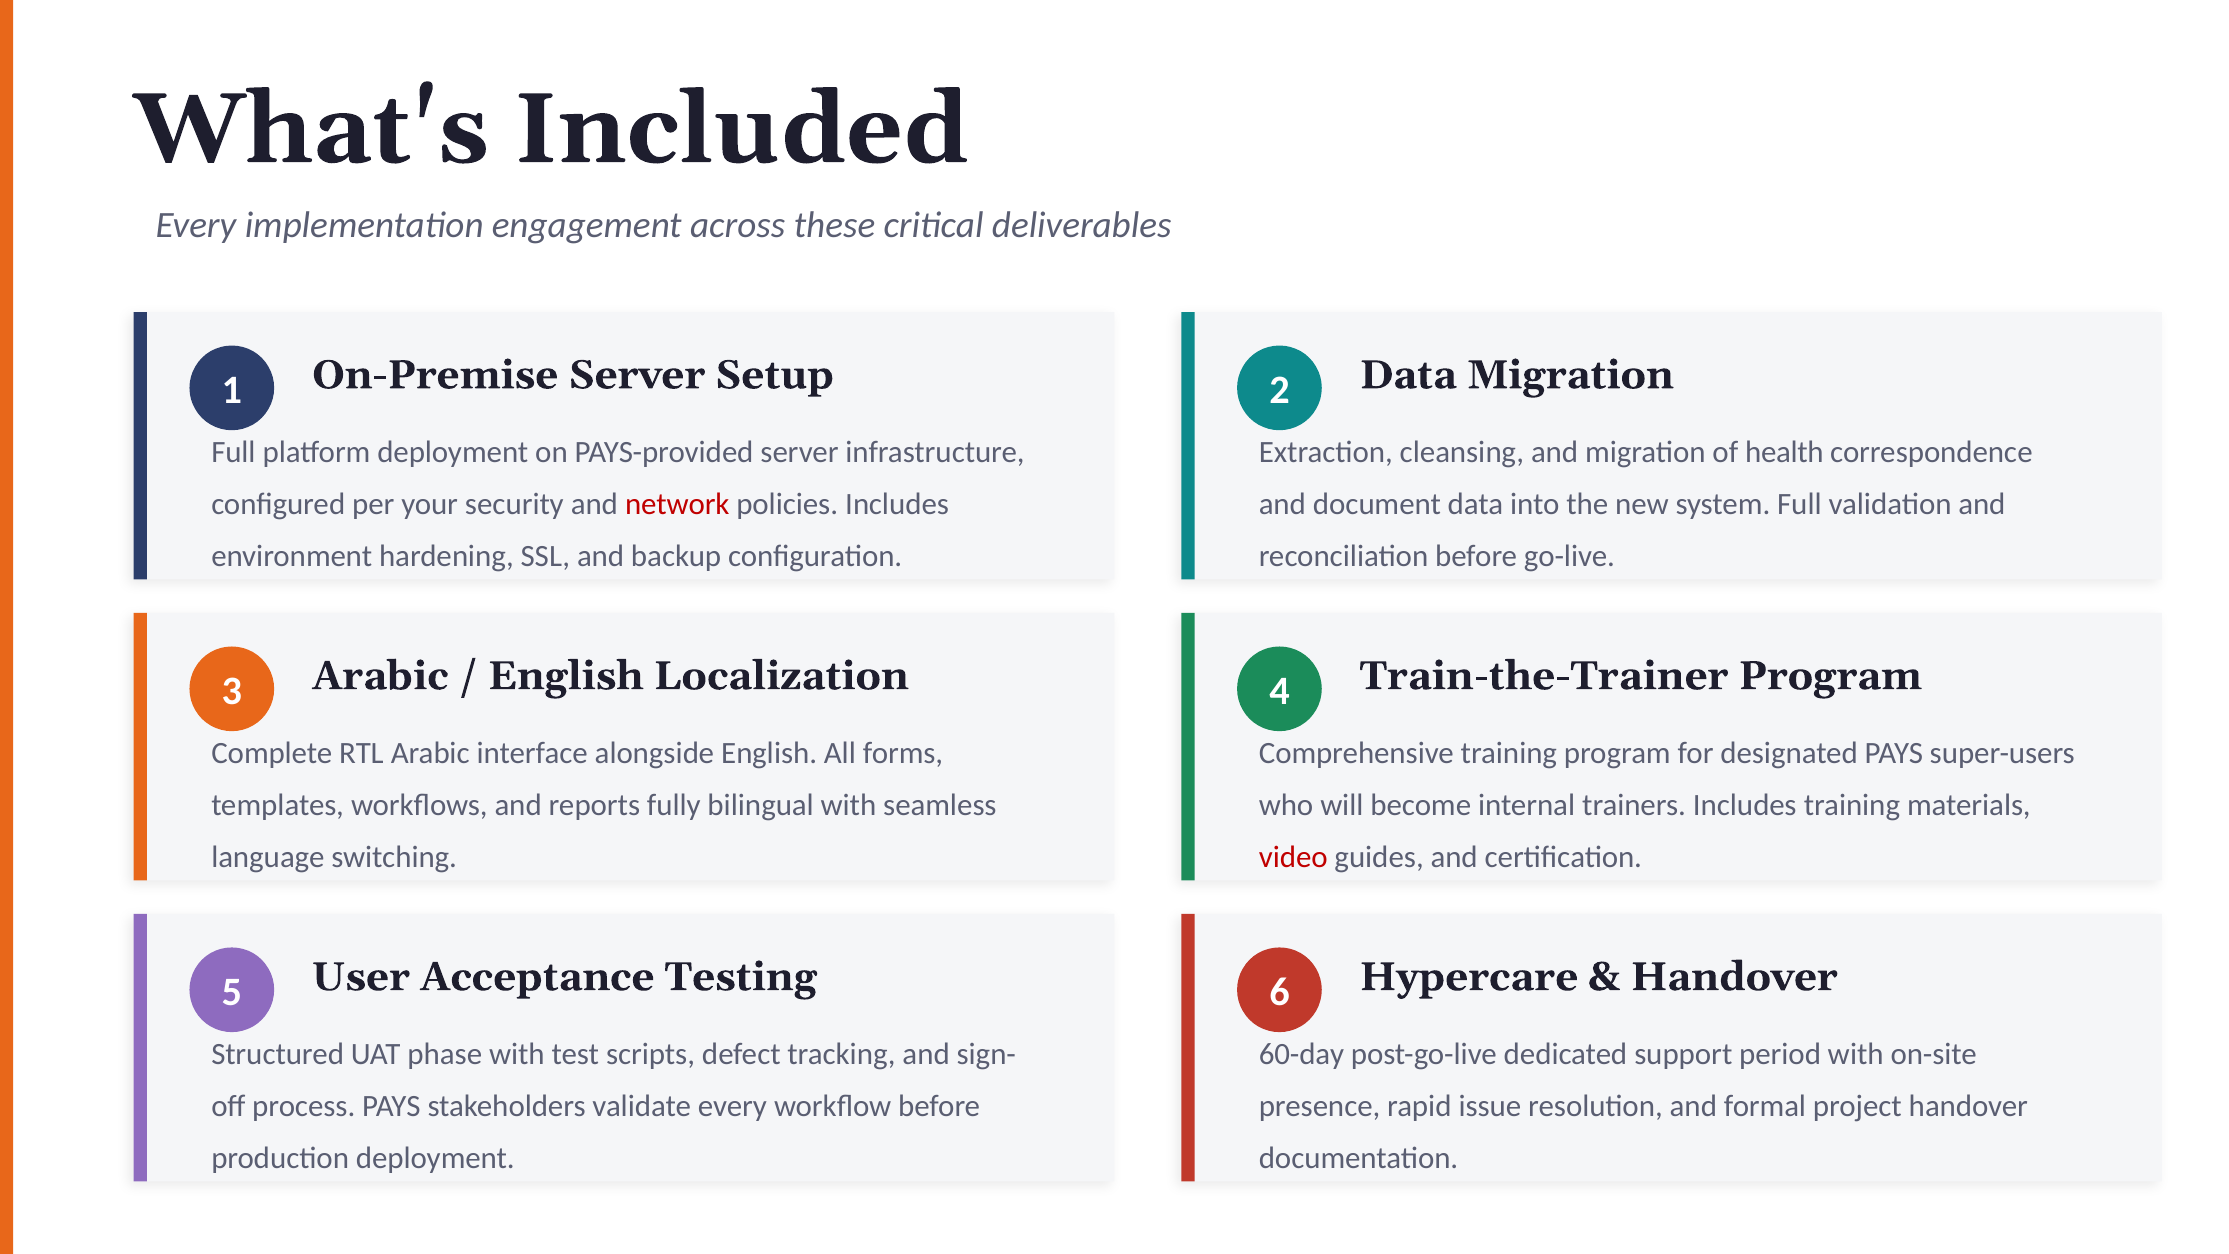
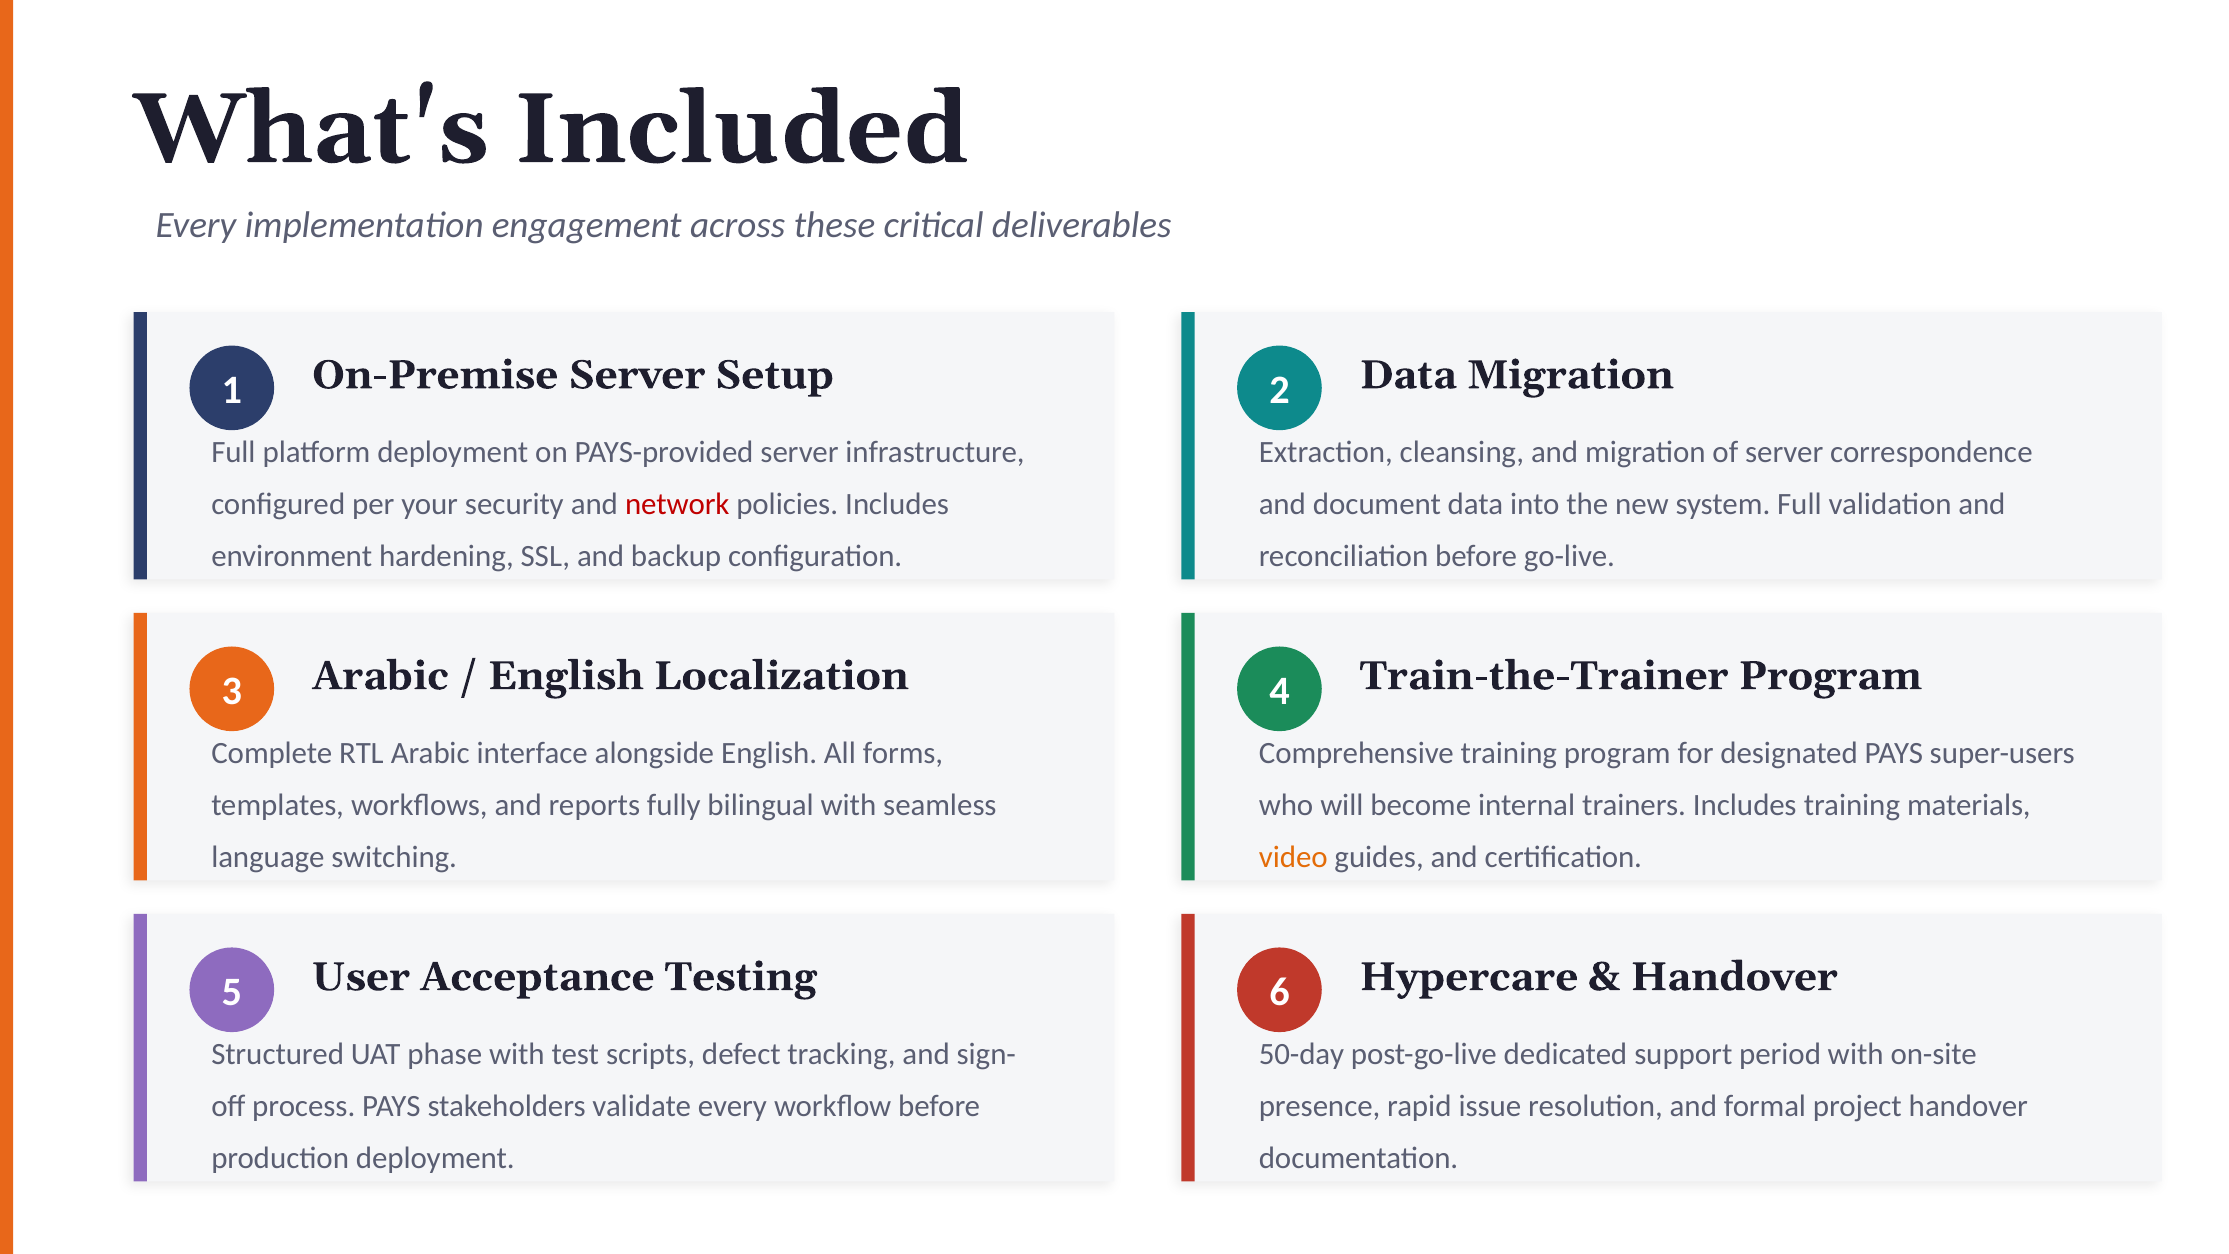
of health: health -> server (1784, 452)
video colour: red -> orange (1293, 857)
60-day: 60-day -> 50-day (1302, 1054)
